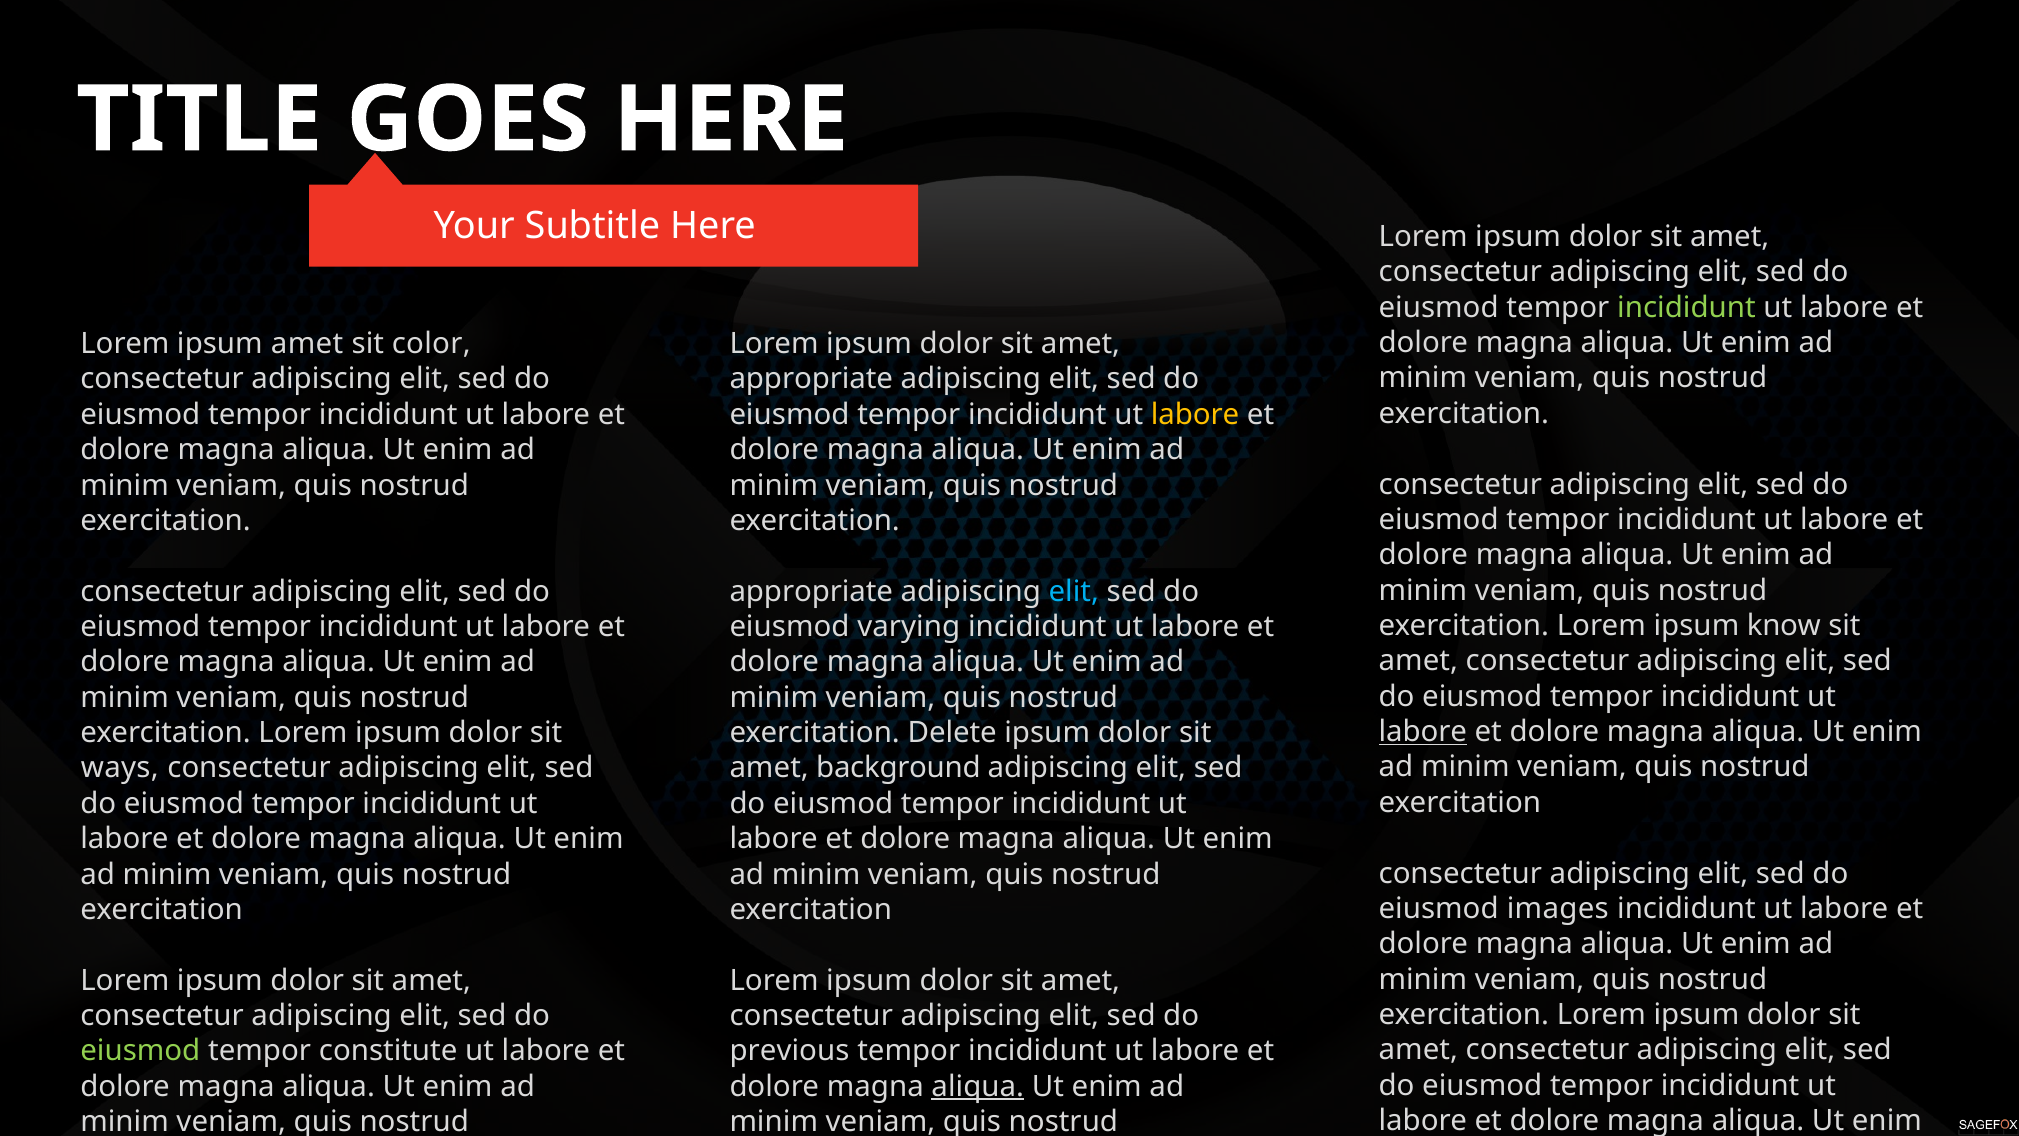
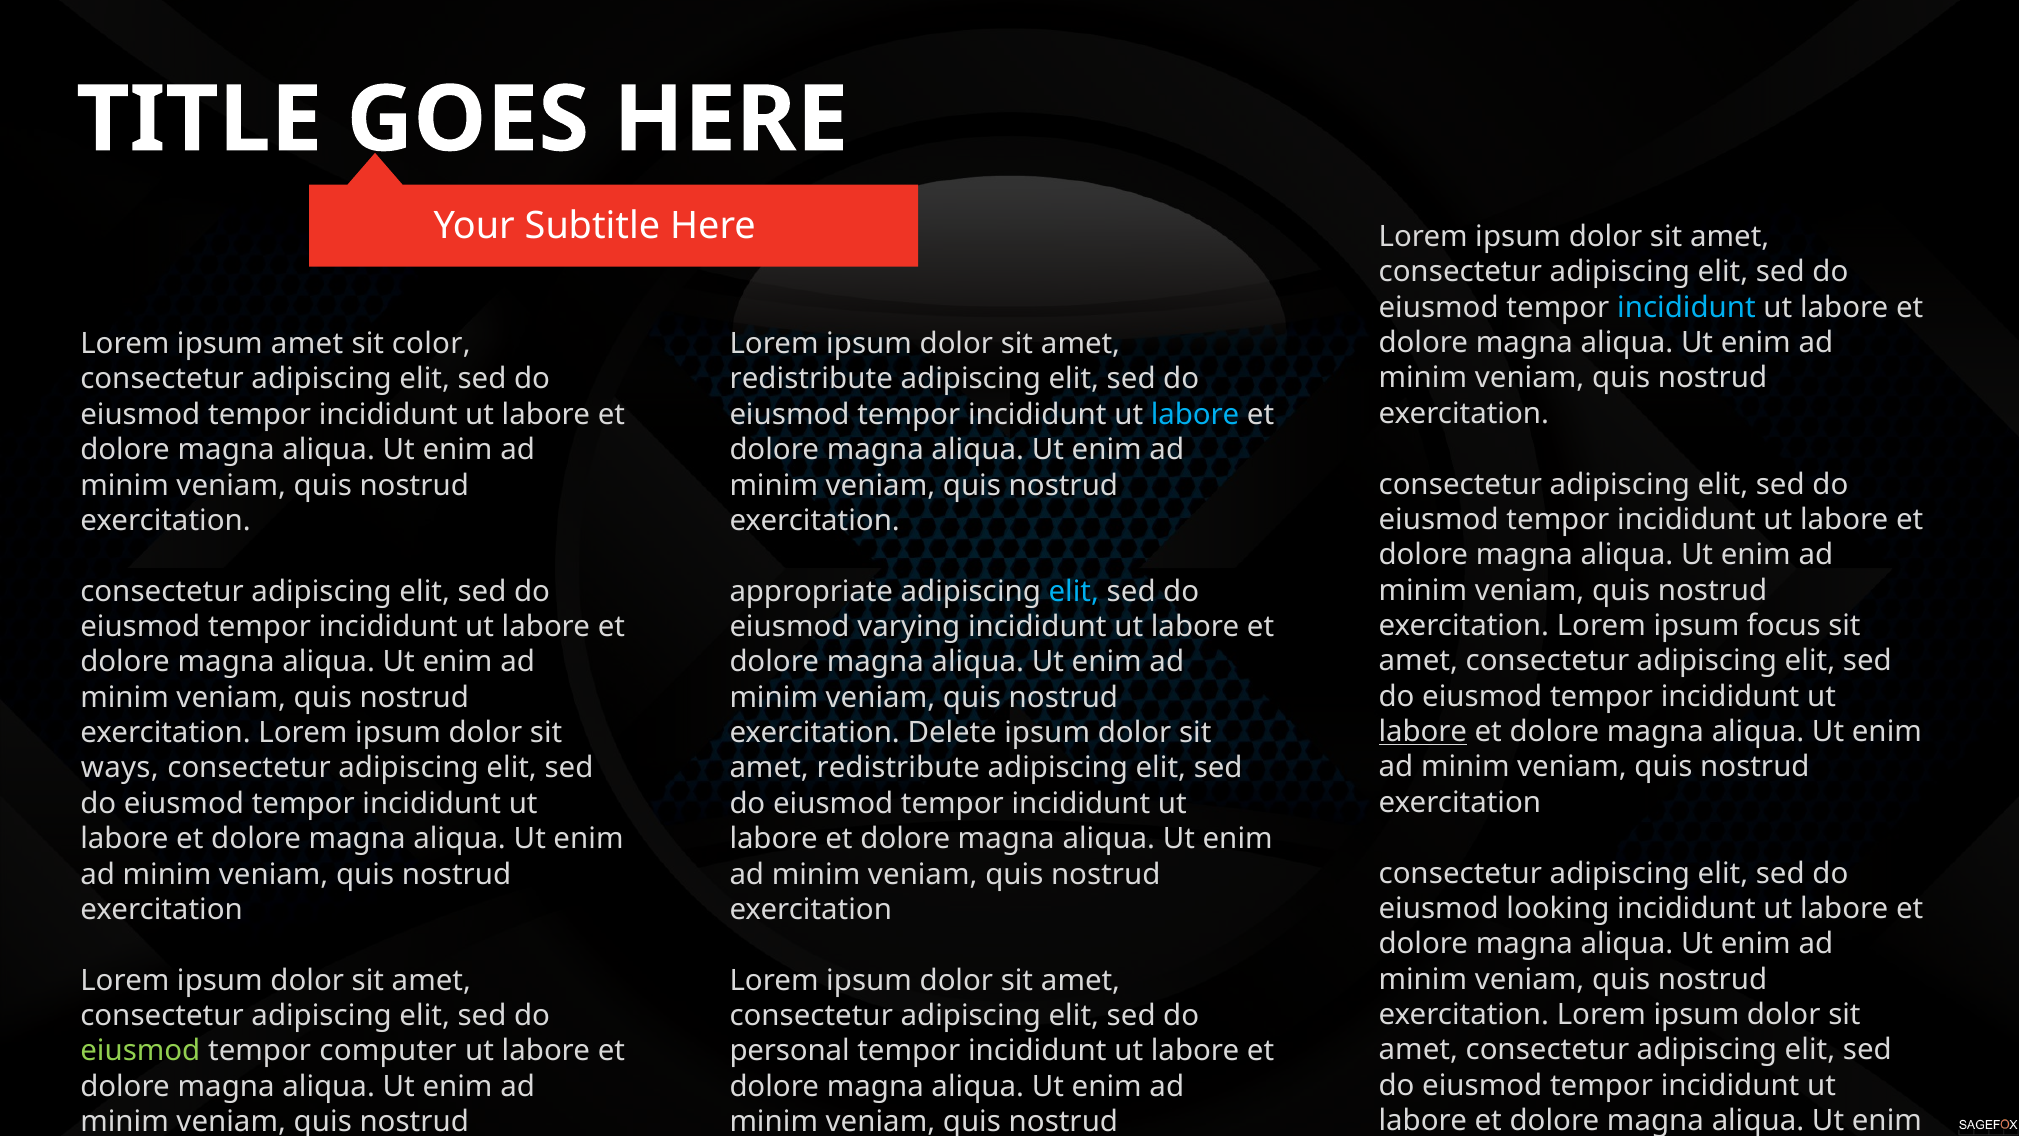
incididunt colour: light green -> light blue (1686, 307)
appropriate: appropriate -> redistribute (811, 379)
labore colour: yellow -> light blue (1195, 415)
know: know -> focus (1784, 626)
background: background -> redistribute (898, 768)
images: images -> looking (1558, 908)
constitute: constitute -> computer (388, 1051)
previous: previous -> personal (790, 1051)
aliqua underline: present -> none (978, 1086)
